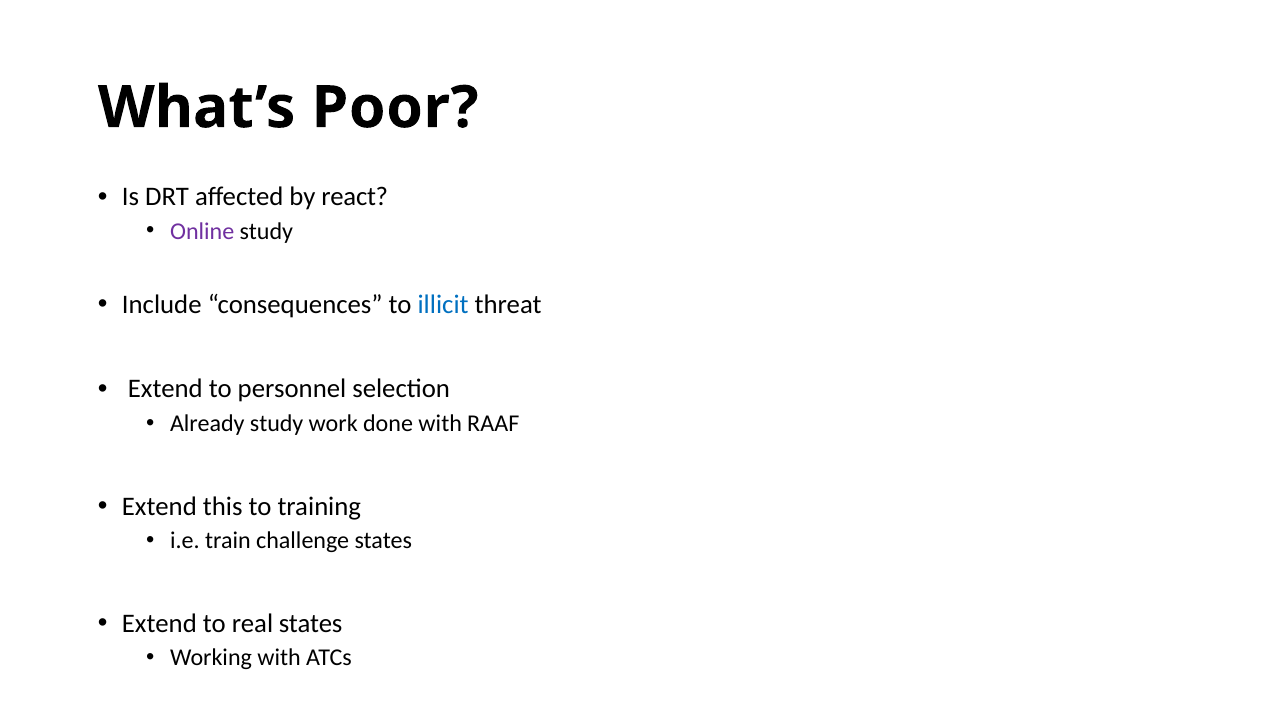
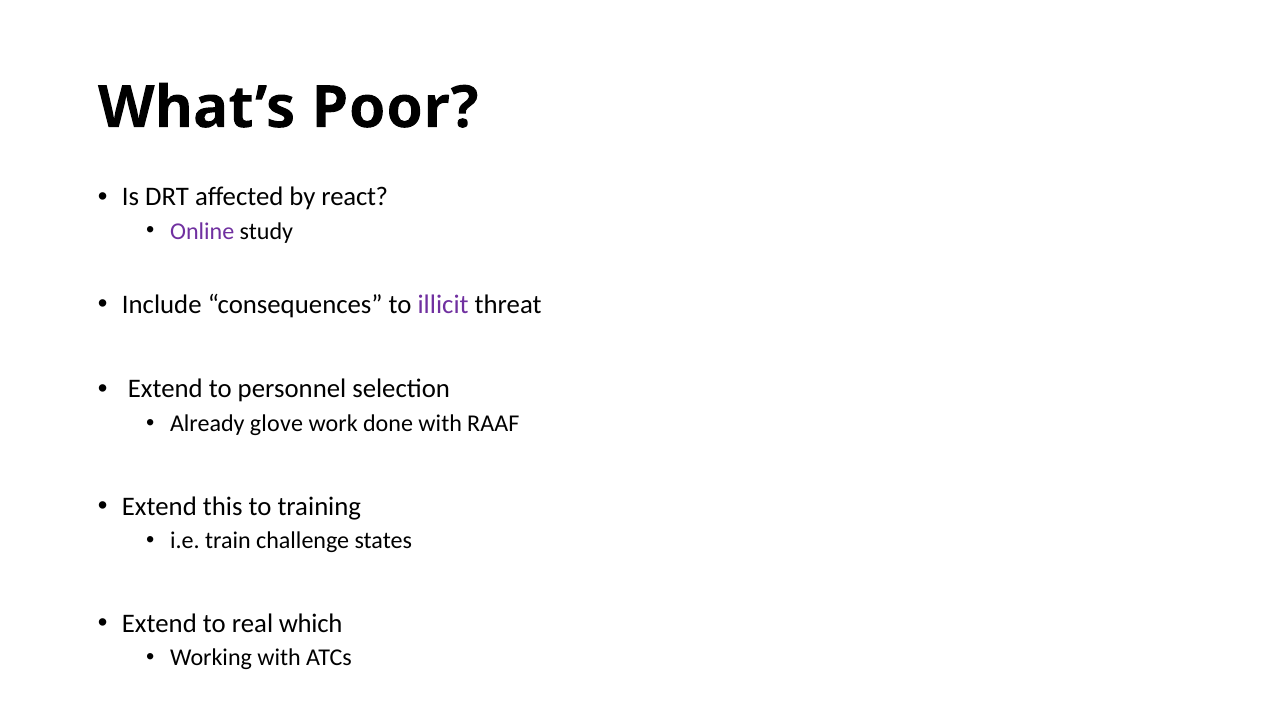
illicit colour: blue -> purple (443, 305)
Already study: study -> glove (276, 423)
real states: states -> which (311, 624)
